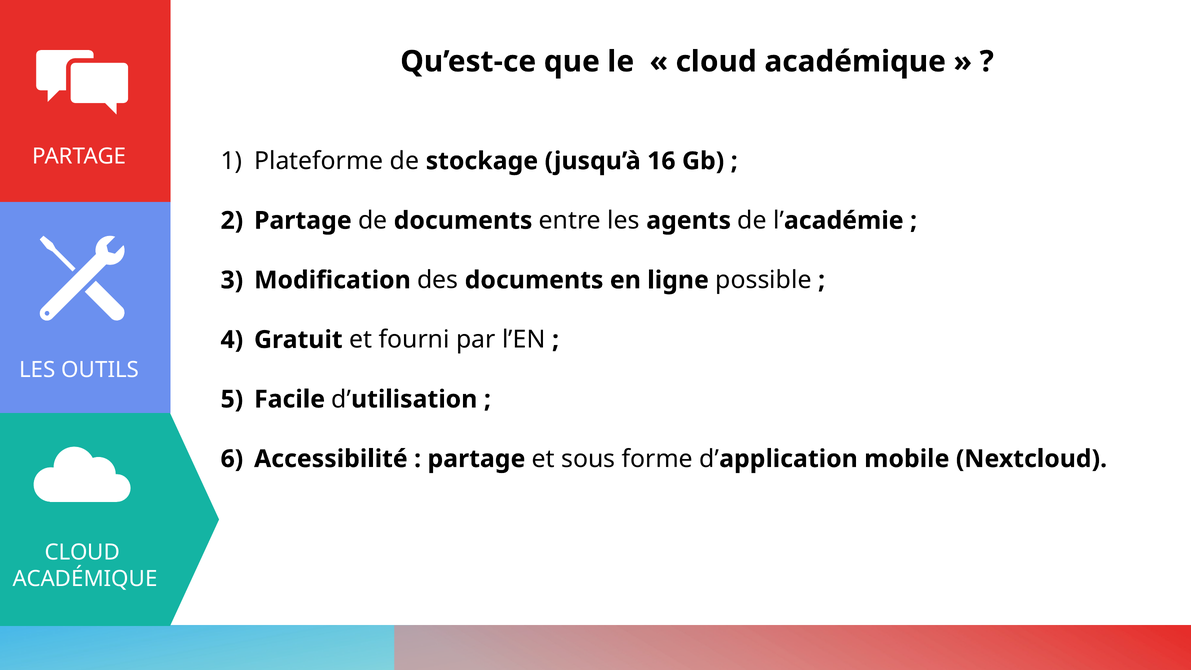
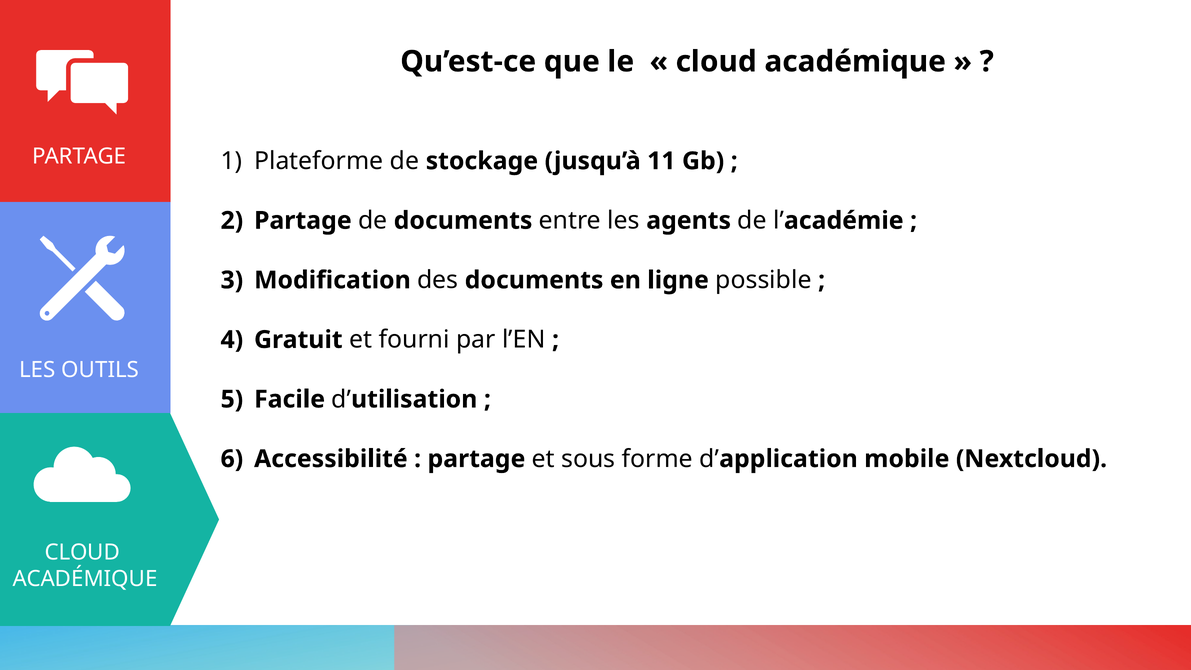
16: 16 -> 11 (661, 161)
